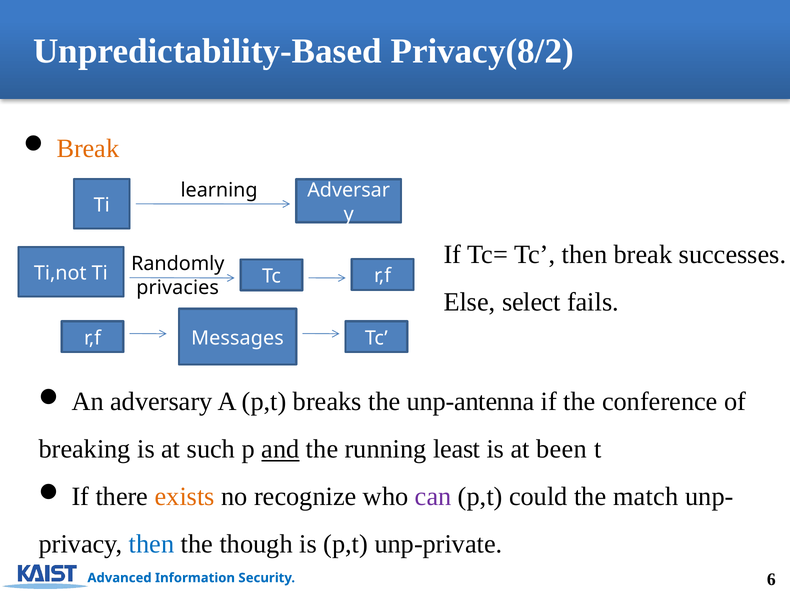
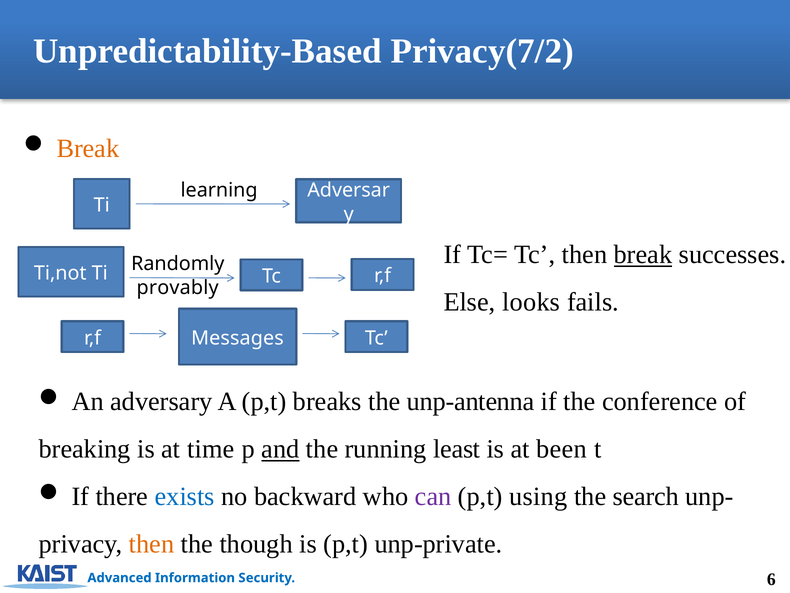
Privacy(8/2: Privacy(8/2 -> Privacy(7/2 (482, 51)
break underline: none -> present (643, 255)
privacies: privacies -> provably (178, 287)
select: select -> looks (531, 302)
such: such -> time (211, 449)
exists colour: orange -> blue (185, 496)
recognize: recognize -> backward (305, 496)
could: could -> using (538, 496)
match: match -> search (646, 496)
then colour: blue -> orange (152, 544)
